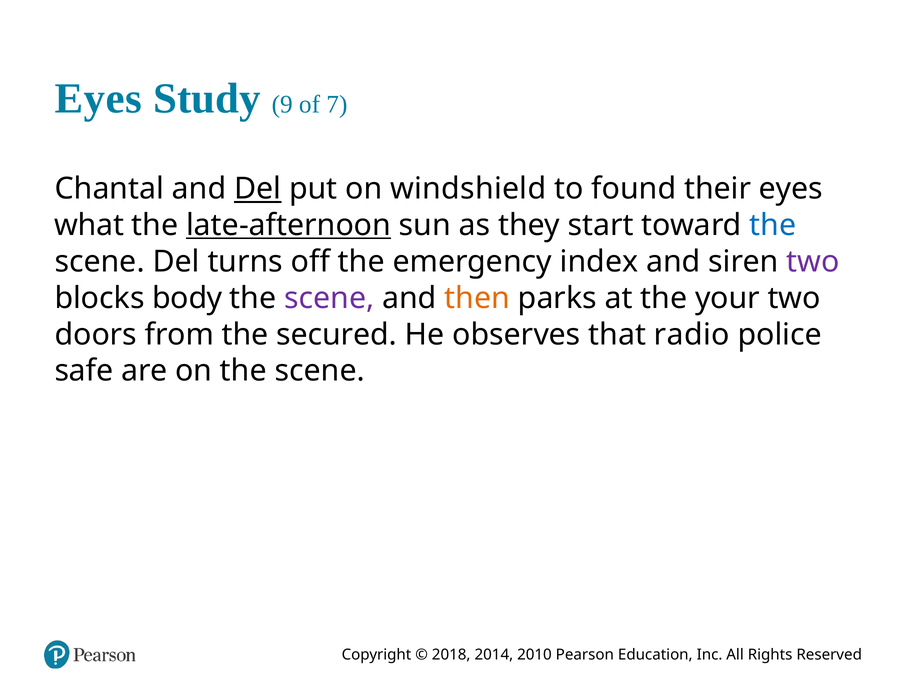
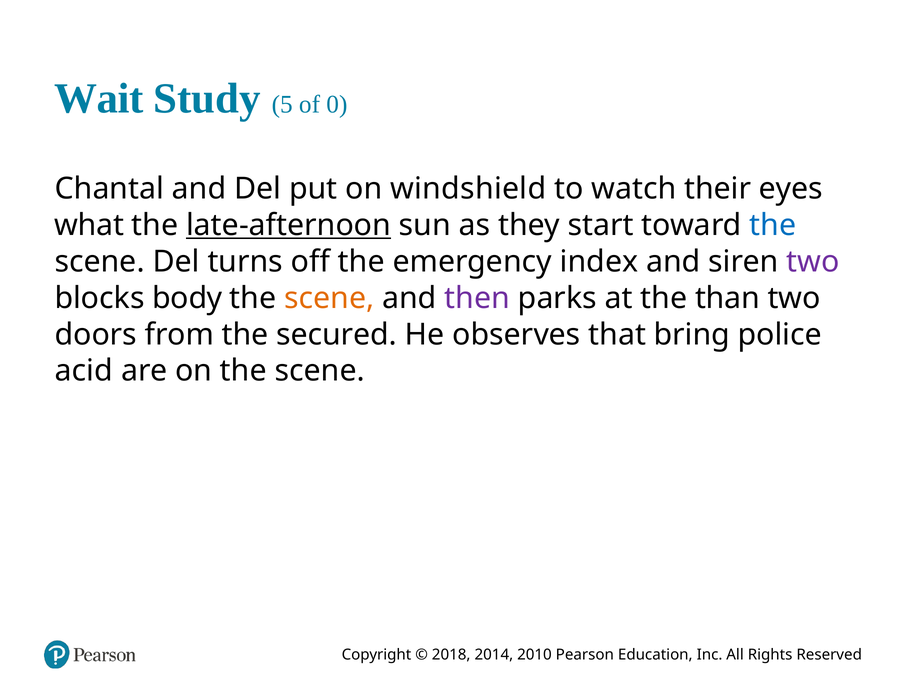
Eyes: Eyes -> Wait (99, 99)
9: 9 -> 5 (282, 105)
7: 7 -> 0 (337, 105)
Del underline: present -> none (258, 189)
found: found -> watch (634, 189)
scene colour: purple -> orange (329, 298)
then colour: orange -> purple (477, 298)
your: your -> than (728, 298)
radio: radio -> bring (692, 334)
safe: safe -> acid (84, 371)
